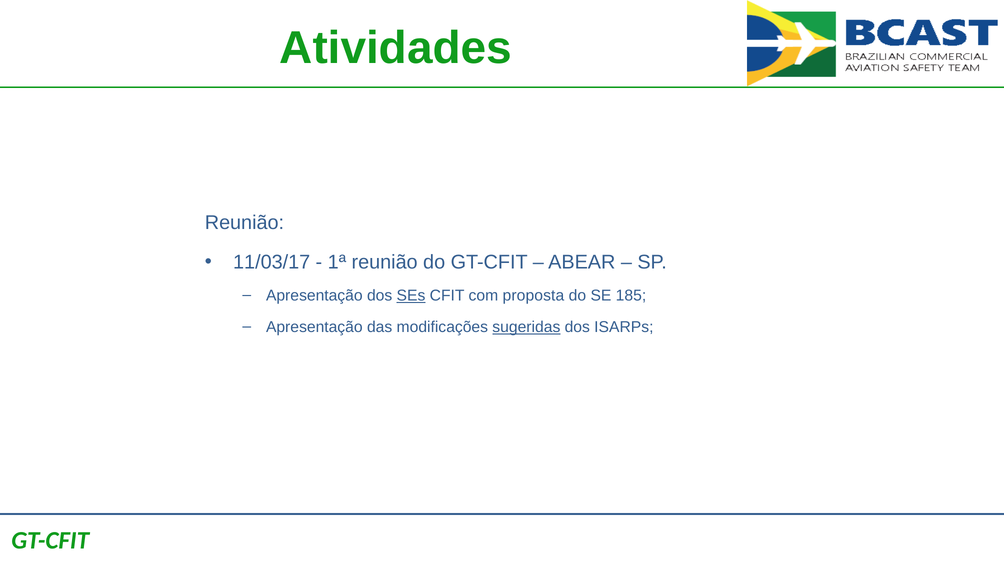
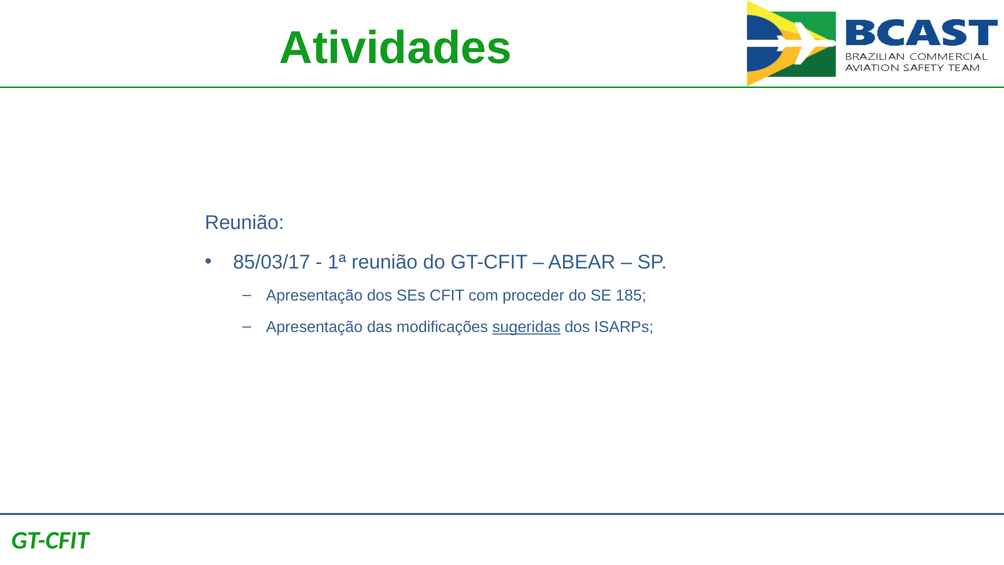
11/03/17: 11/03/17 -> 85/03/17 (272, 262)
SEs underline: present -> none (411, 296)
proposta: proposta -> proceder (533, 296)
